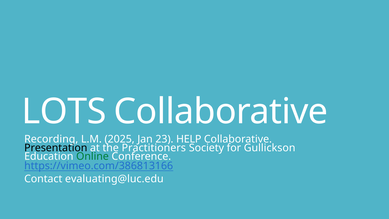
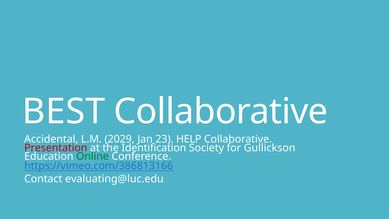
LOTS: LOTS -> BEST (64, 111)
Recording: Recording -> Accidental (51, 139)
2025: 2025 -> 2029 (120, 139)
Presentation colour: black -> red (56, 148)
Practitioners: Practitioners -> Identification (154, 148)
